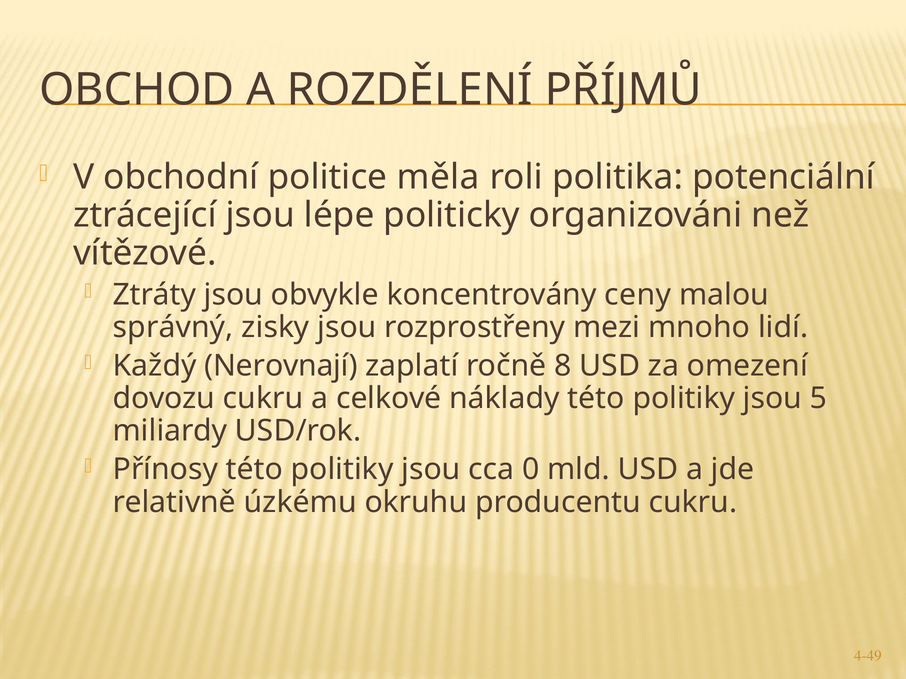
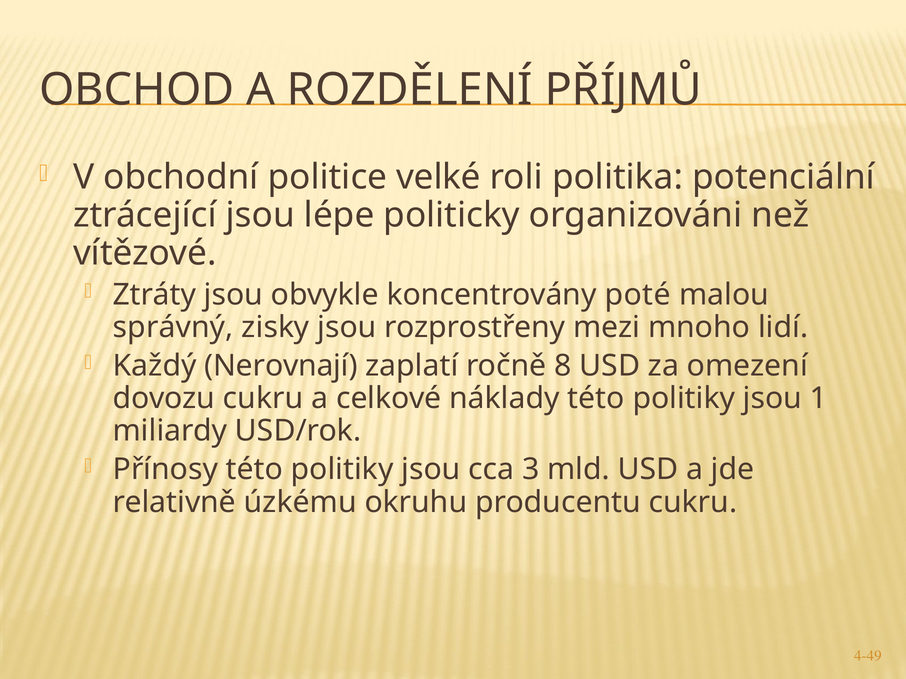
měla: měla -> velké (439, 177)
ceny: ceny -> poté (638, 295)
5: 5 -> 1 (819, 399)
0: 0 -> 3 (531, 470)
